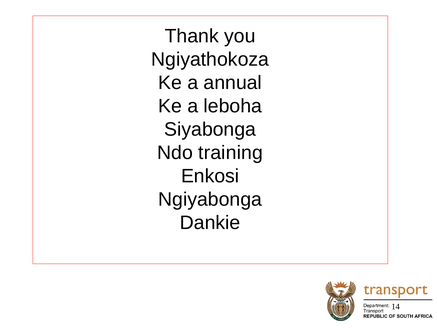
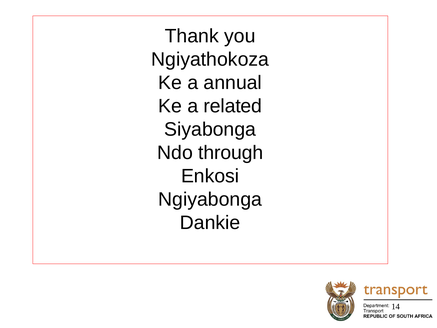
leboha: leboha -> related (233, 106)
training: training -> through (231, 153)
